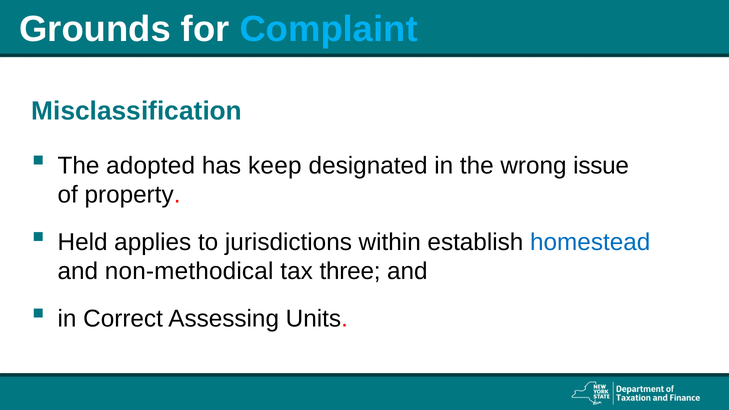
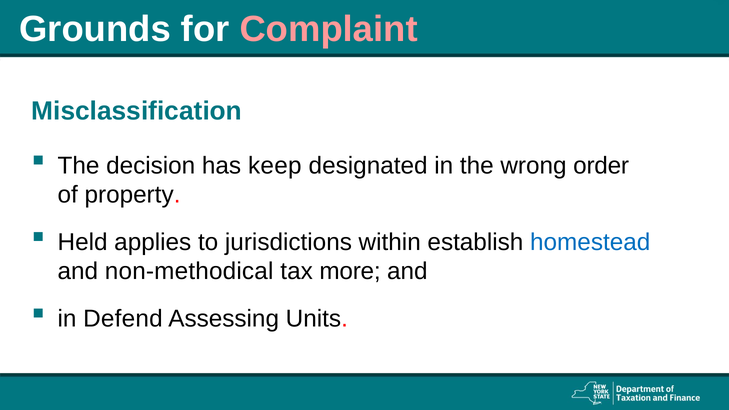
Complaint colour: light blue -> pink (329, 29)
adopted: adopted -> decision (151, 166)
issue: issue -> order (601, 166)
three: three -> more (350, 272)
Correct: Correct -> Defend (123, 319)
